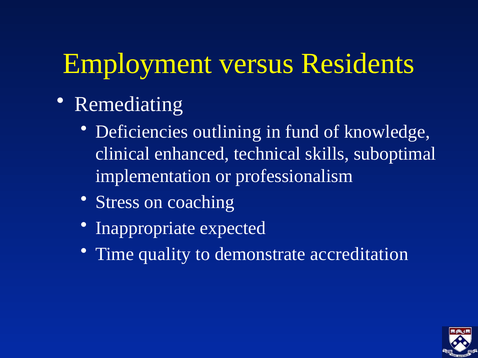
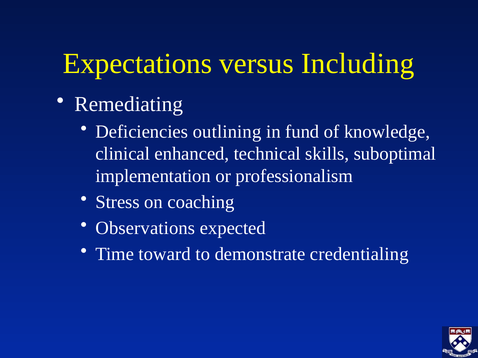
Employment: Employment -> Expectations (137, 64)
Residents: Residents -> Including (358, 64)
Inappropriate: Inappropriate -> Observations (145, 228)
quality: quality -> toward (165, 255)
accreditation: accreditation -> credentialing (359, 255)
